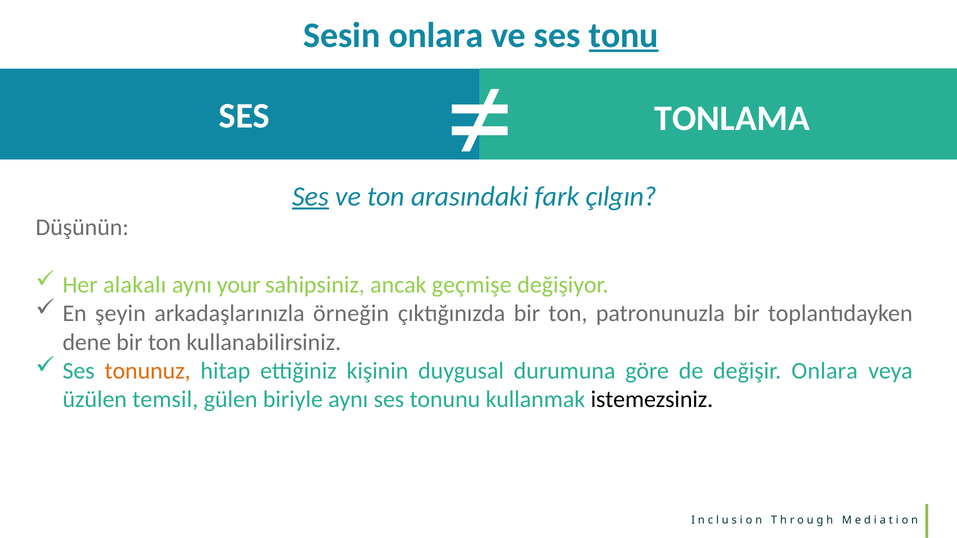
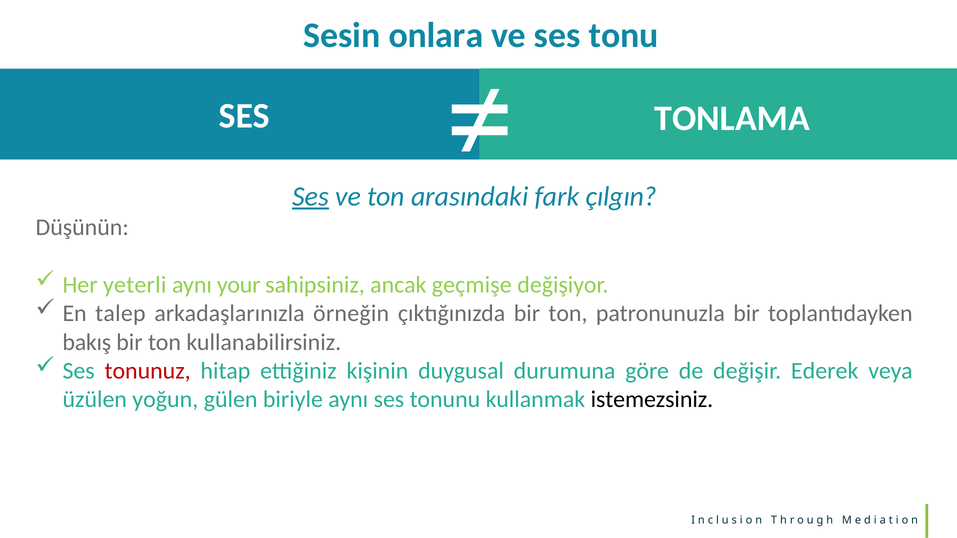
tonu underline: present -> none (624, 35)
alakalı: alakalı -> yeterli (135, 285)
şeyin: şeyin -> talep (120, 314)
dene: dene -> bakış (87, 342)
tonunuz colour: orange -> red (148, 371)
değişir Onlara: Onlara -> Ederek (825, 371)
temsil: temsil -> yoğun (165, 400)
